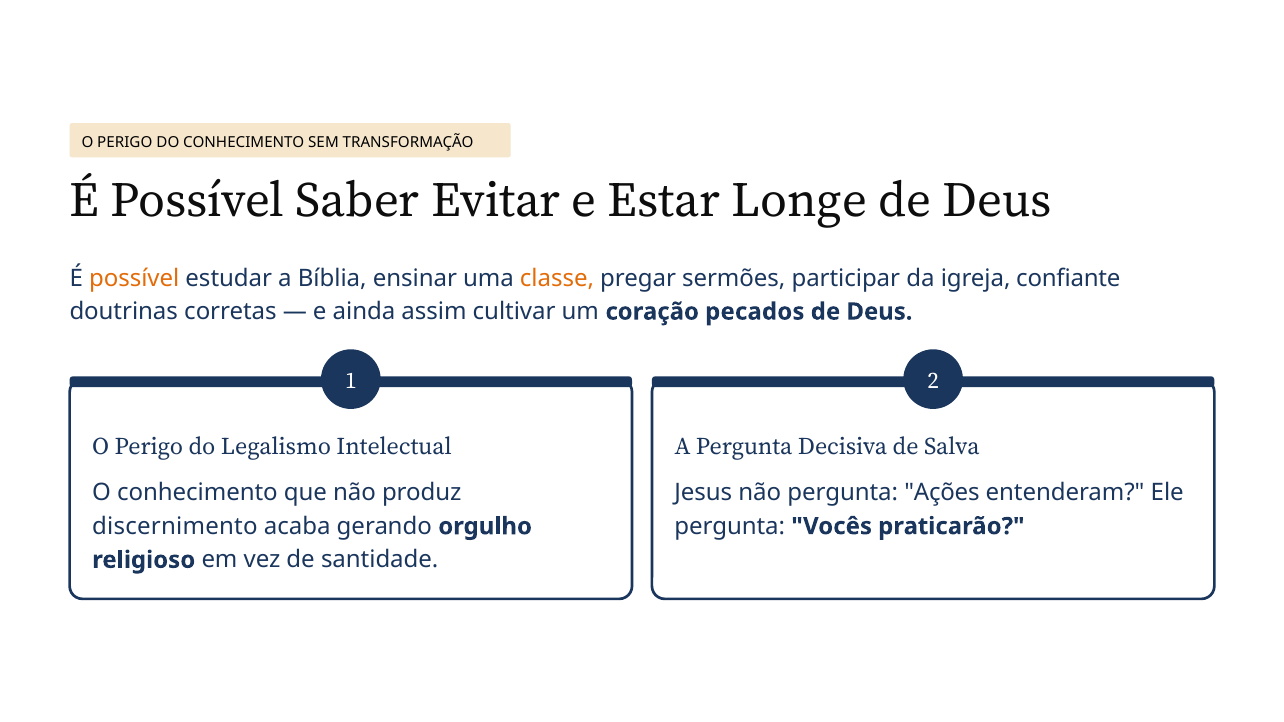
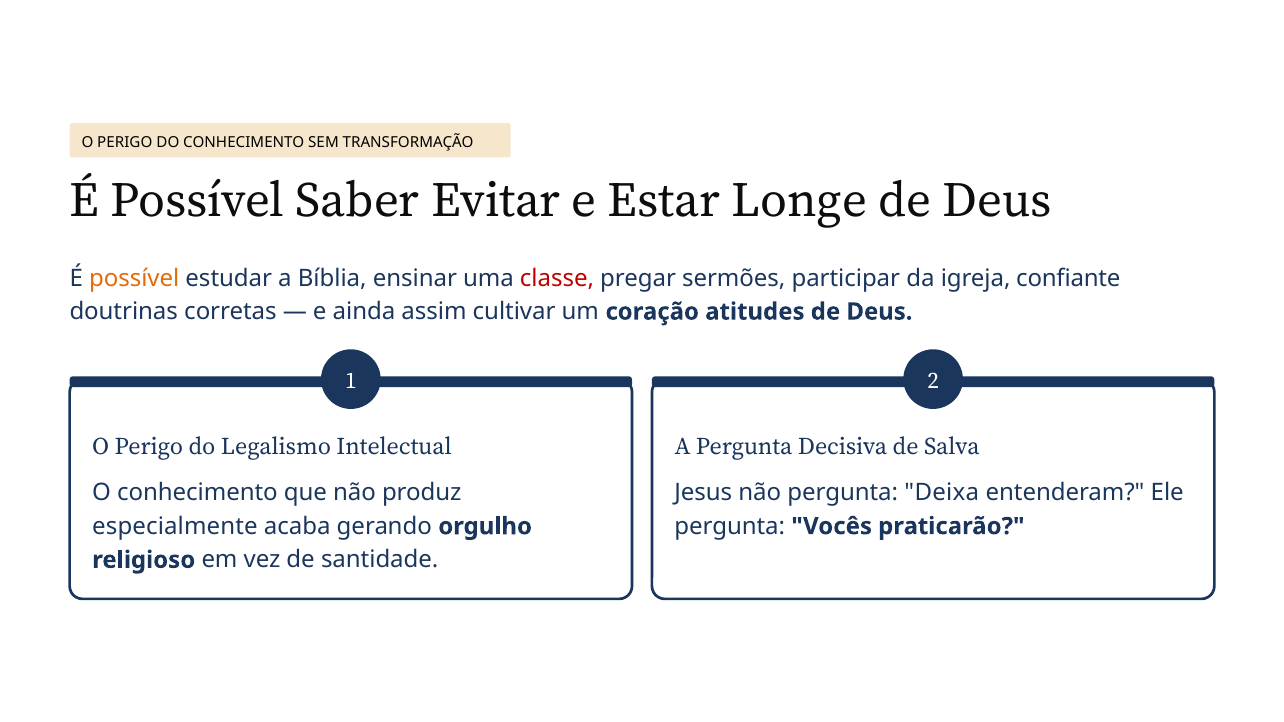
classe colour: orange -> red (557, 278)
pecados: pecados -> atitudes (755, 312)
Ações: Ações -> Deixa (942, 493)
discernimento: discernimento -> especialmente (175, 527)
